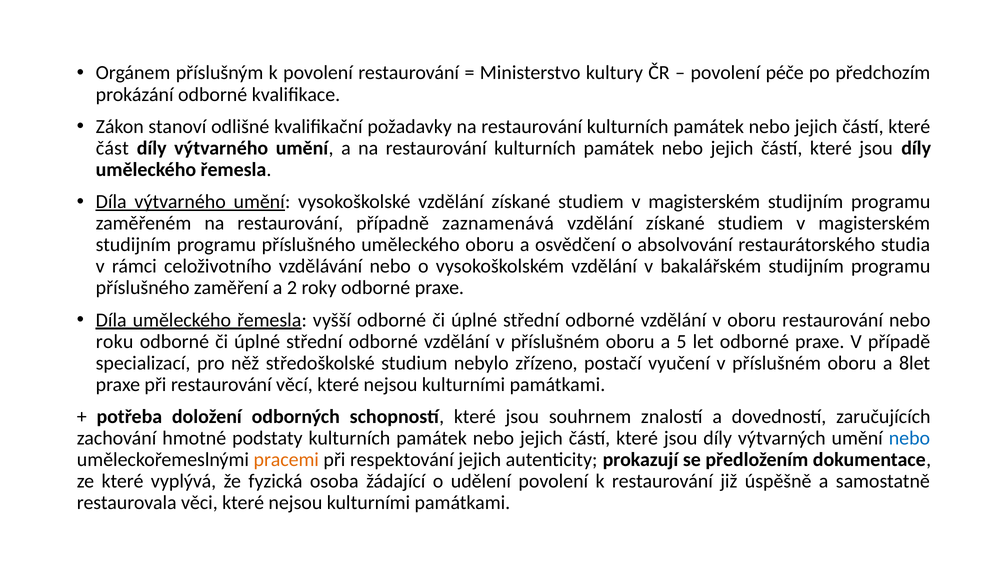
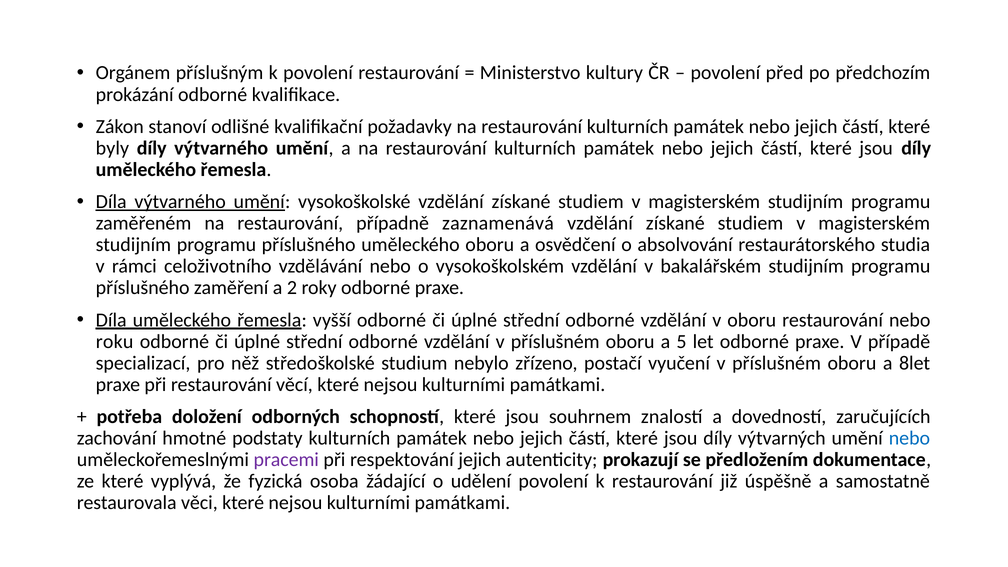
péče: péče -> před (785, 73)
část: část -> byly (112, 148)
pracemi colour: orange -> purple (286, 460)
